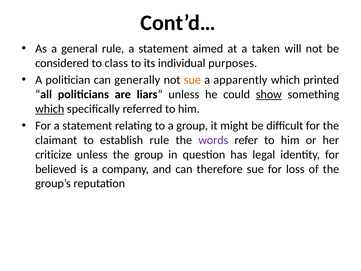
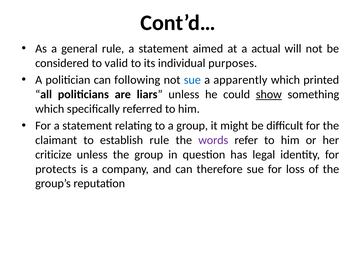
taken: taken -> actual (266, 49)
class: class -> valid (116, 63)
generally: generally -> following (137, 80)
sue colour: orange -> blue (192, 80)
which underline: present -> none (50, 109)
believed: believed -> protects (56, 169)
